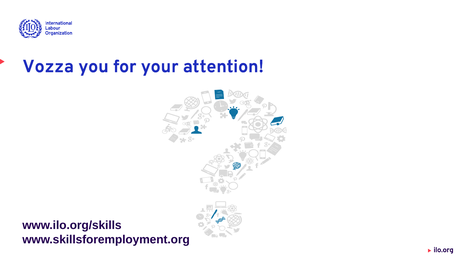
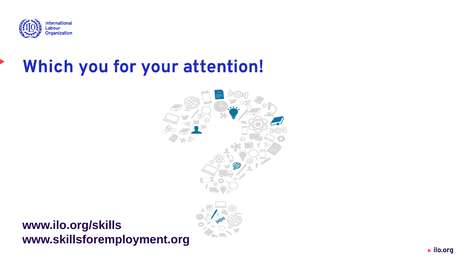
Vozza: Vozza -> Which (48, 66)
